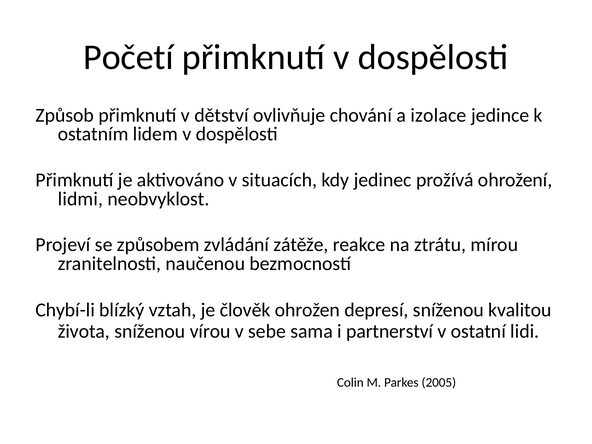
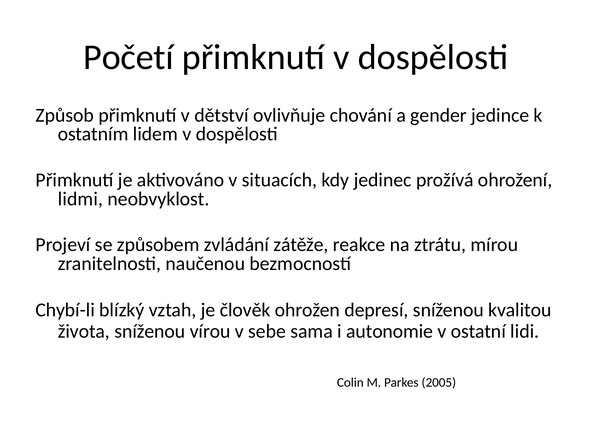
izolace: izolace -> gender (439, 115)
partnerství: partnerství -> autonomie (390, 331)
